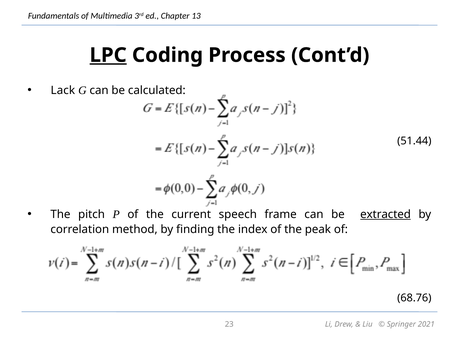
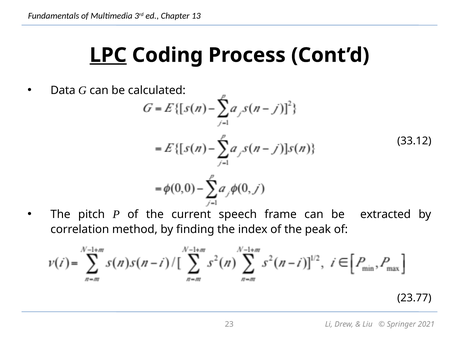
Lack: Lack -> Data (63, 90)
51.44: 51.44 -> 33.12 (414, 141)
extracted underline: present -> none (386, 215)
68.76: 68.76 -> 23.77 (414, 298)
